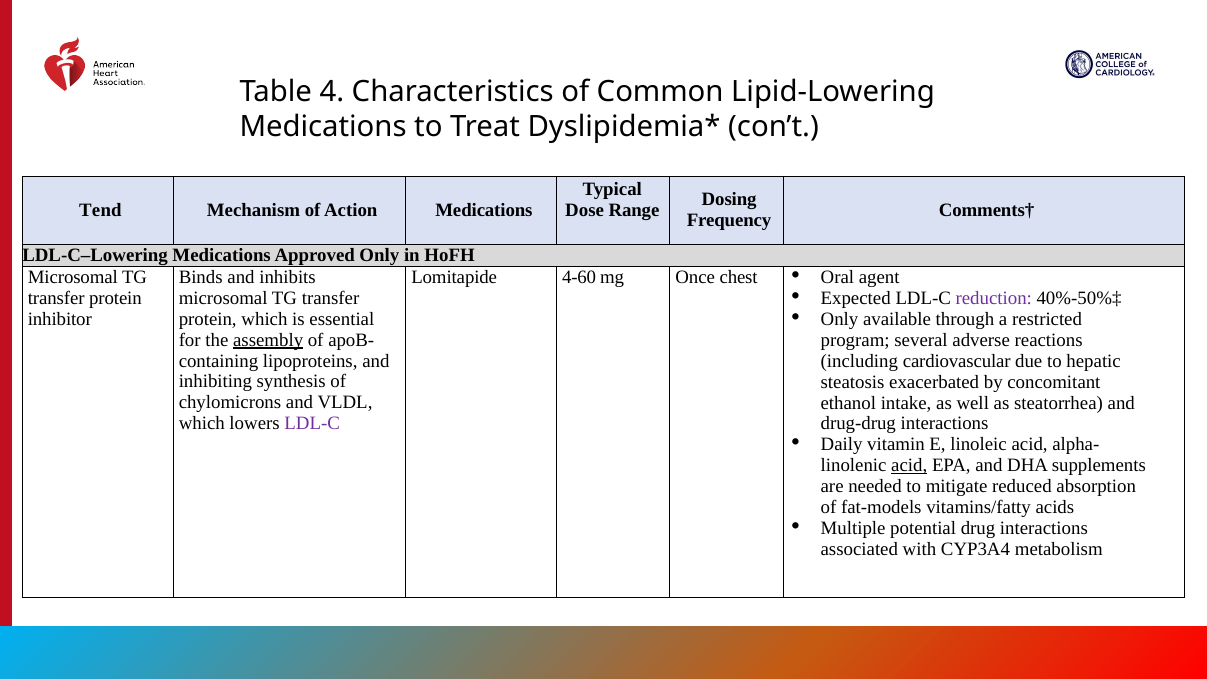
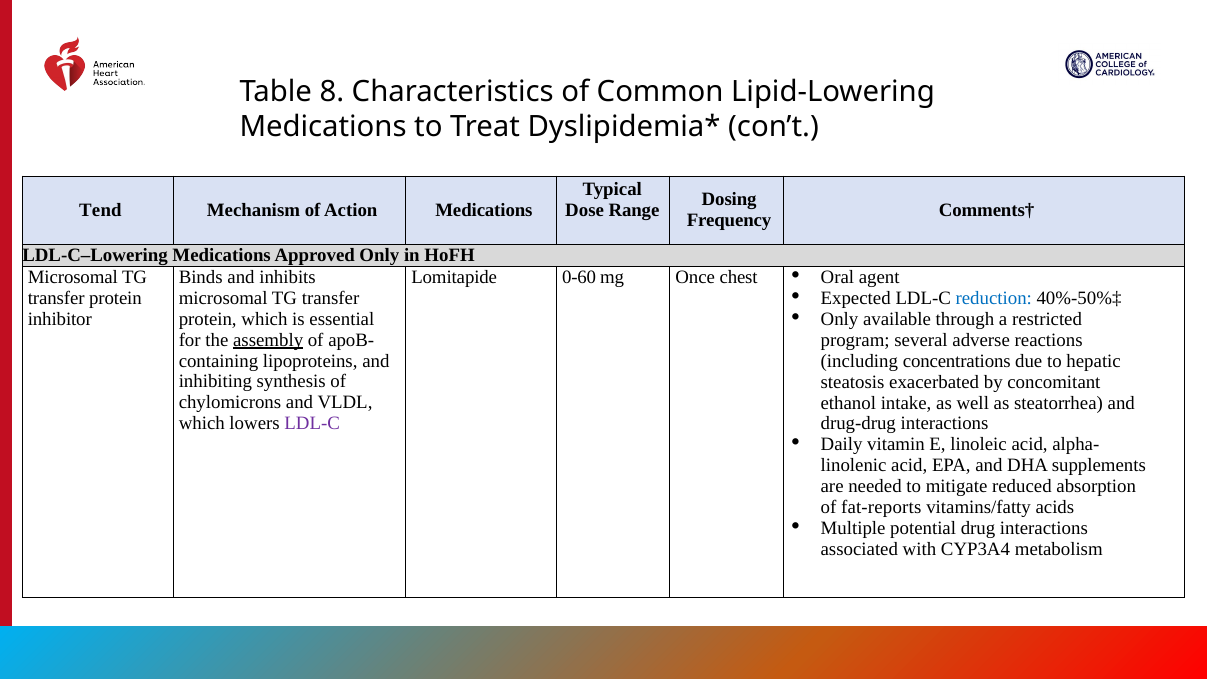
4: 4 -> 8 (332, 91)
4-60: 4-60 -> 0-60 (579, 277)
reduction colour: purple -> blue (994, 298)
cardiovascular: cardiovascular -> concentrations (957, 361)
acid underline: present -> none (909, 466)
fat-models: fat-models -> fat-reports (881, 507)
